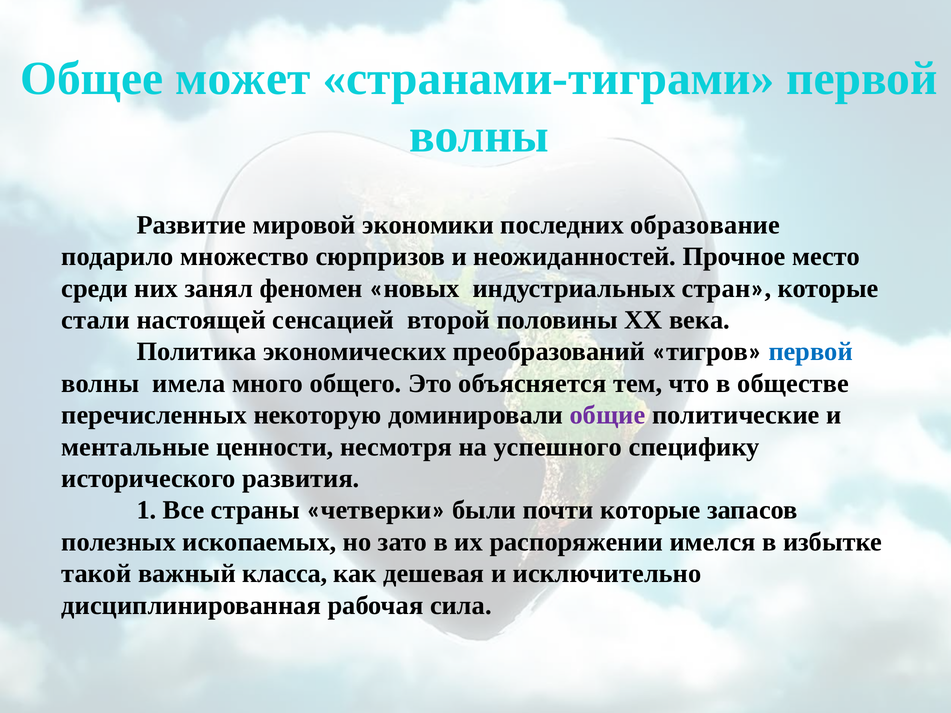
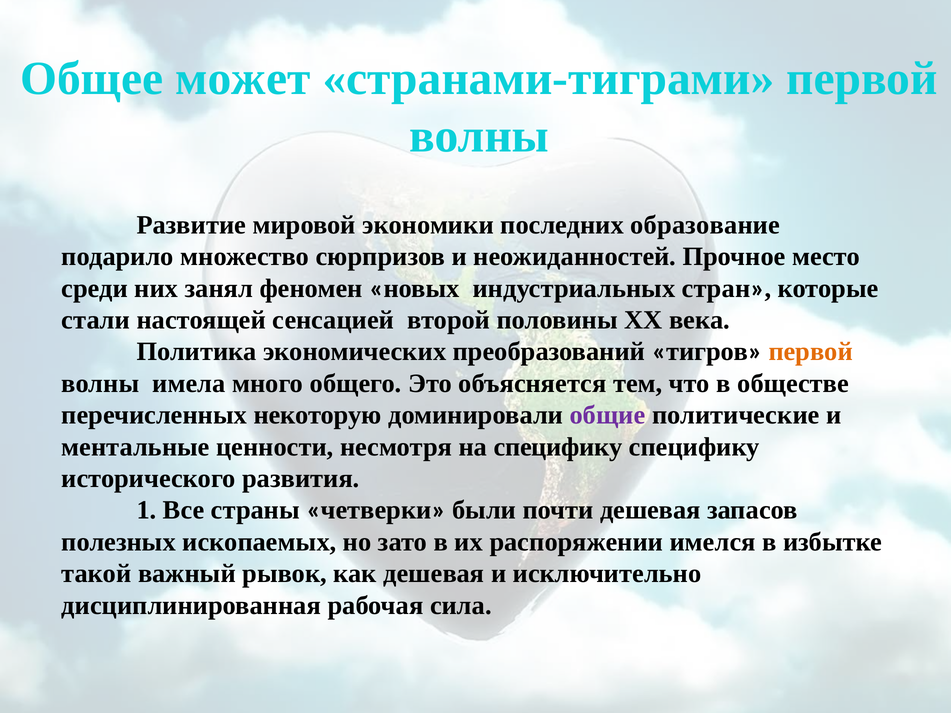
первой colour: blue -> orange (811, 352)
на успешного: успешного -> специфику (558, 447)
почти которые: которые -> дешевая (650, 510)
класса: класса -> рывок (285, 574)
